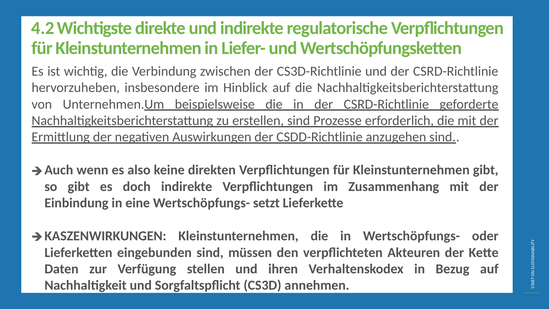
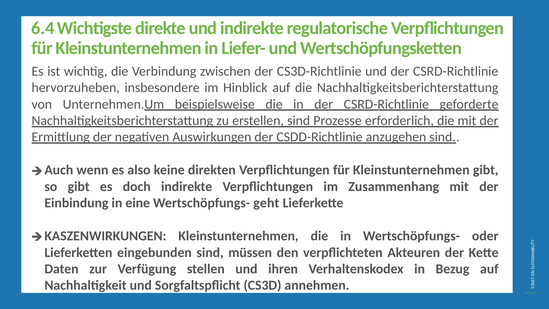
4.2: 4.2 -> 6.4 (43, 28)
setzt: setzt -> geht (266, 203)
